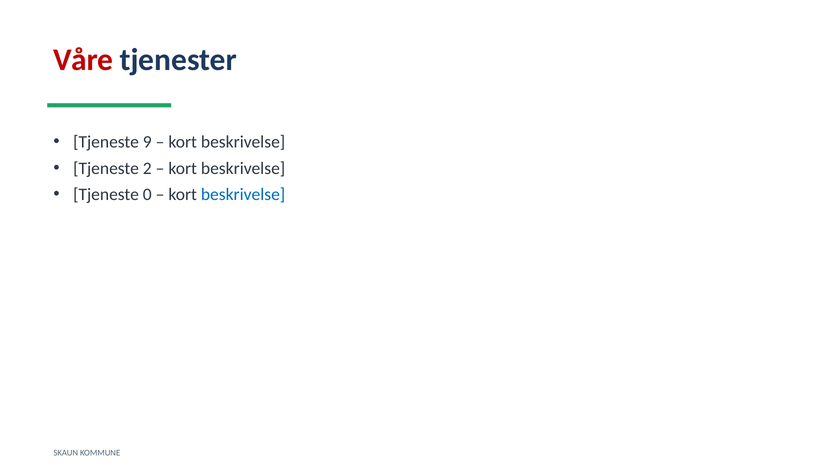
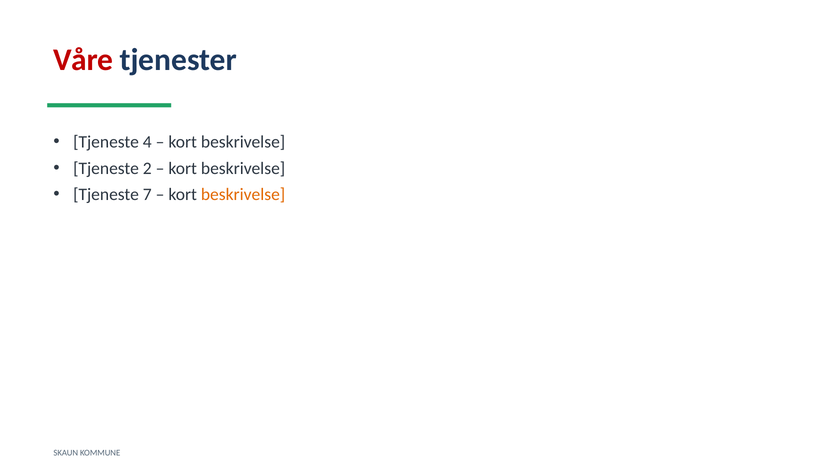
9: 9 -> 4 (147, 142)
0: 0 -> 7 (147, 195)
beskrivelse colour: blue -> orange (243, 195)
